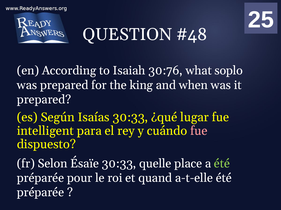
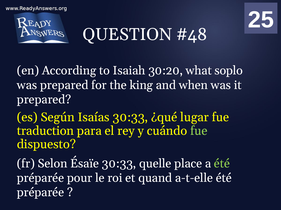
30:76: 30:76 -> 30:20 (166, 71)
intelligent: intelligent -> traduction (45, 131)
fue colour: pink -> light green (199, 131)
